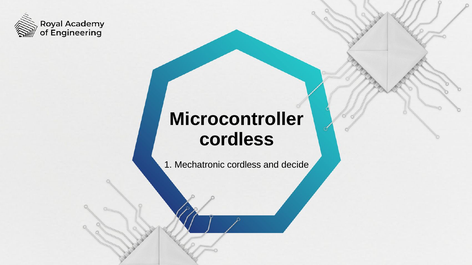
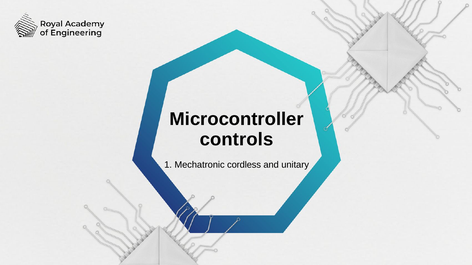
cordless: cordless -> controls (237, 140)
decide: decide -> unitary (295, 165)
